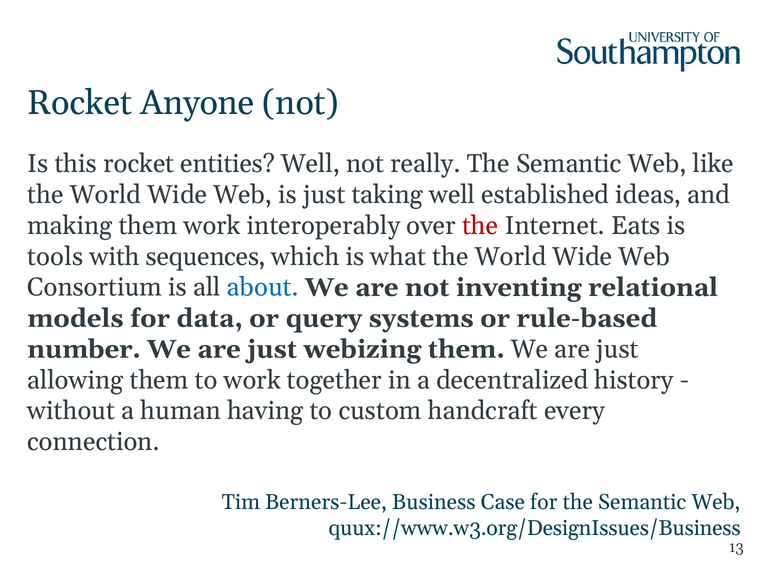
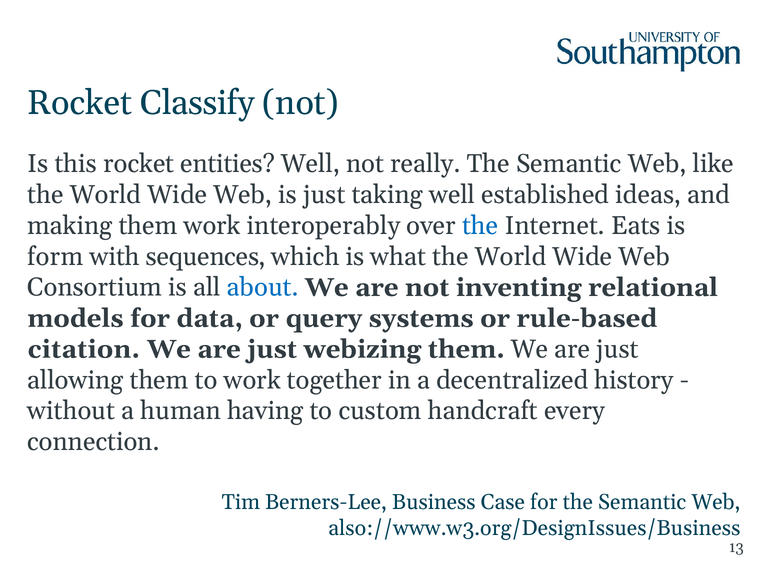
Anyone: Anyone -> Classify (197, 103)
the colour: red -> blue (480, 225)
tools: tools -> form (55, 256)
number: number -> citation (84, 349)
quux://www.w3.org/DesignIssues/Business: quux://www.w3.org/DesignIssues/Business -> also://www.w3.org/DesignIssues/Business (534, 527)
